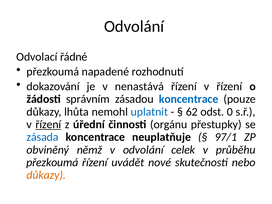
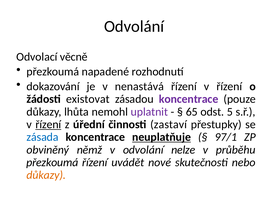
řádné: řádné -> věcně (74, 57)
správním: správním -> existovat (88, 99)
koncentrace colour: blue -> purple (189, 99)
uplatnit colour: blue -> purple (149, 112)
62: 62 -> 65 (192, 112)
0: 0 -> 5 (230, 112)
orgánu: orgánu -> zastaví (169, 124)
neuplatňuje underline: none -> present (162, 137)
celek: celek -> nelze (183, 150)
